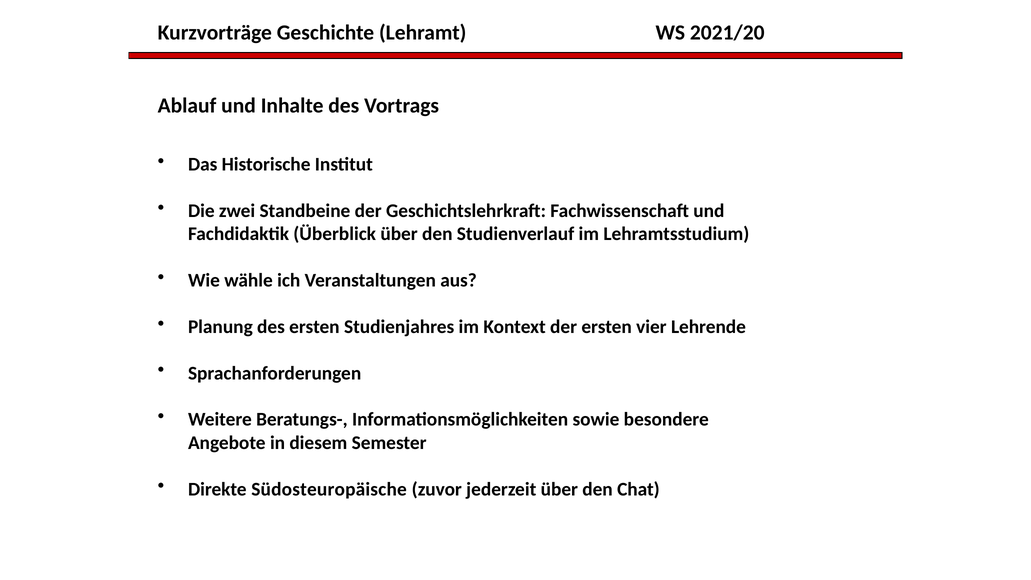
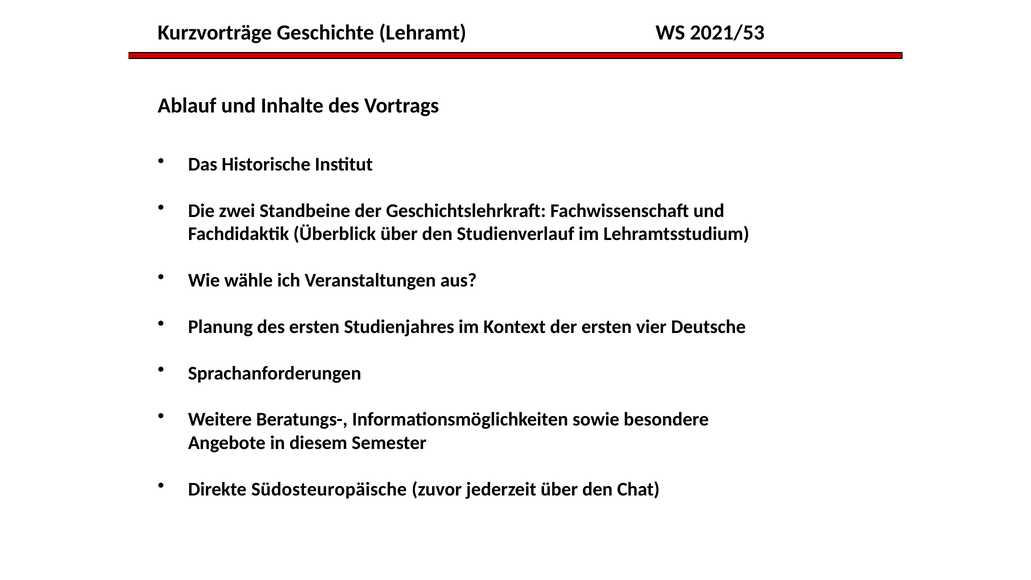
2021/20: 2021/20 -> 2021/53 (727, 33)
Lehrende: Lehrende -> Deutsche (708, 327)
